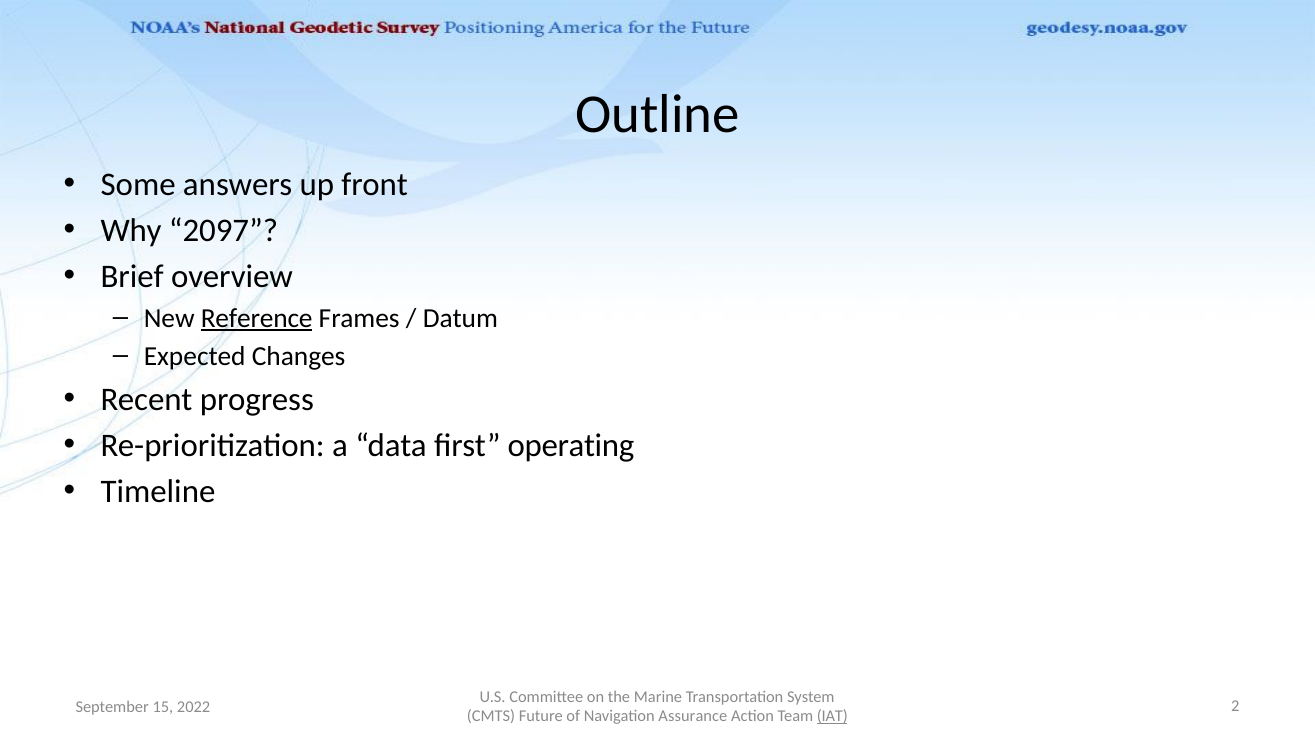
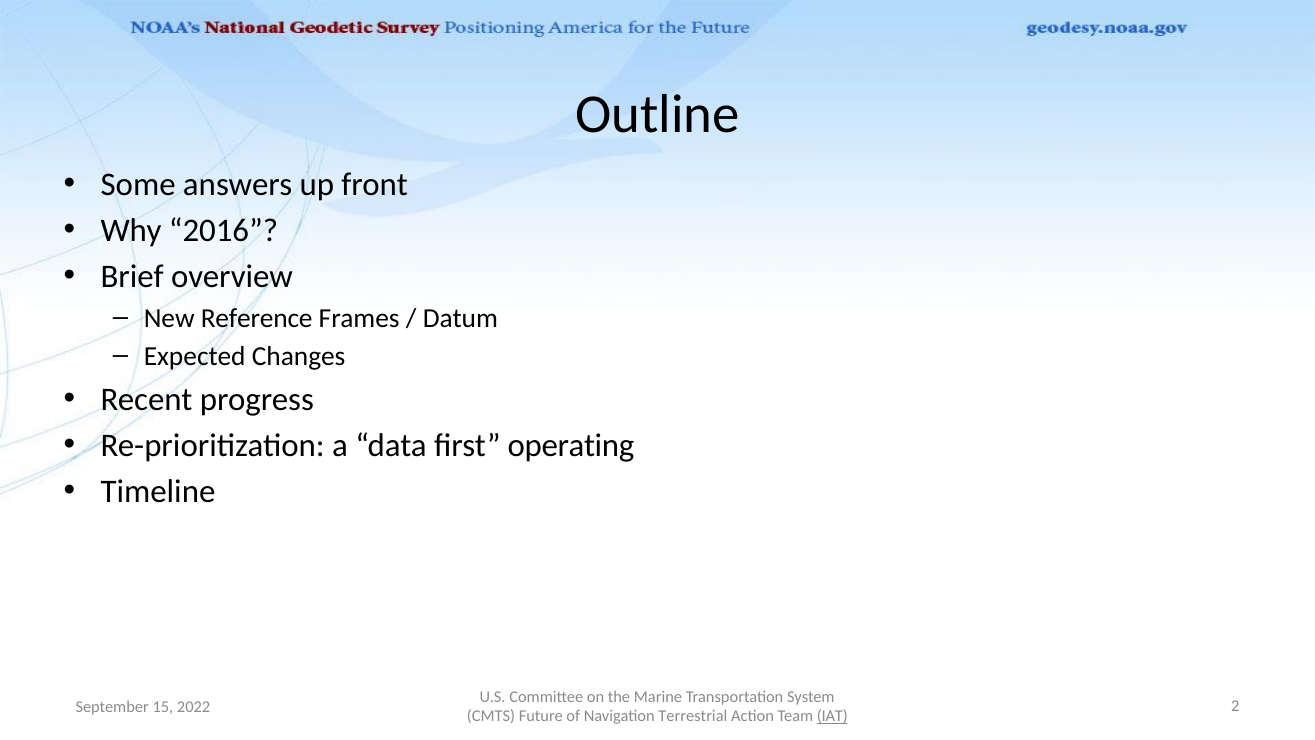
2097: 2097 -> 2016 (223, 231)
Reference underline: present -> none (257, 318)
Assurance: Assurance -> Terrestrial (693, 716)
